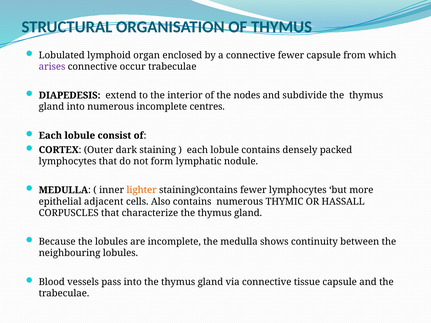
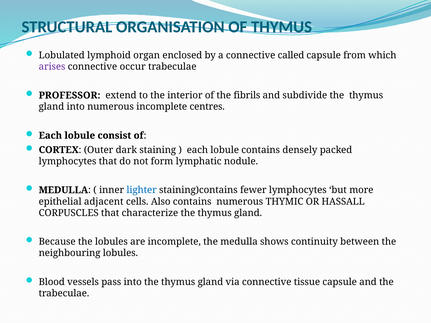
connective fewer: fewer -> called (291, 55)
DIAPEDESIS: DIAPEDESIS -> PROFESSOR (70, 95)
nodes: nodes -> fibrils (247, 95)
lighter colour: orange -> blue (142, 190)
